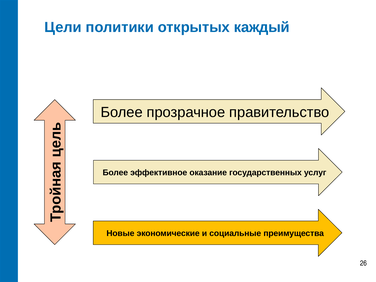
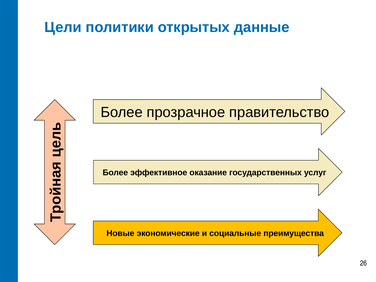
каждый: каждый -> данные (262, 27)
